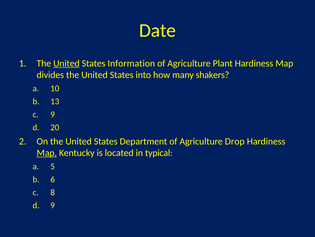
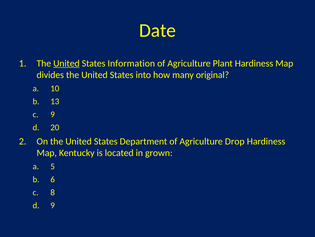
shakers: shakers -> original (212, 75)
Map underline: present -> none (47, 152)
typical: typical -> grown (159, 152)
